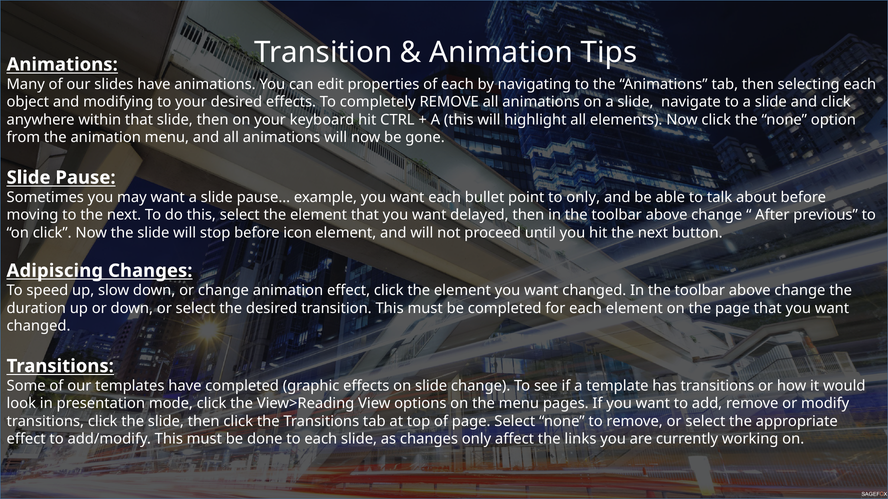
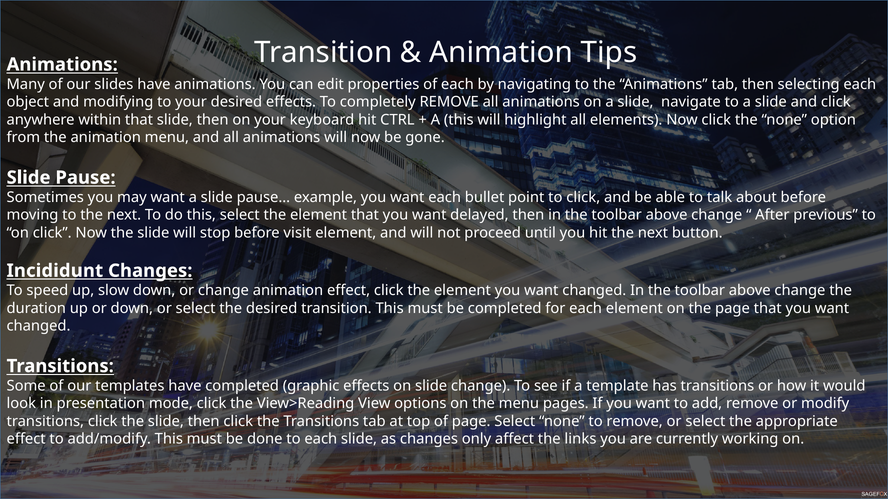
to only: only -> click (583, 197)
icon: icon -> visit (297, 233)
Adipiscing: Adipiscing -> Incididunt (55, 271)
